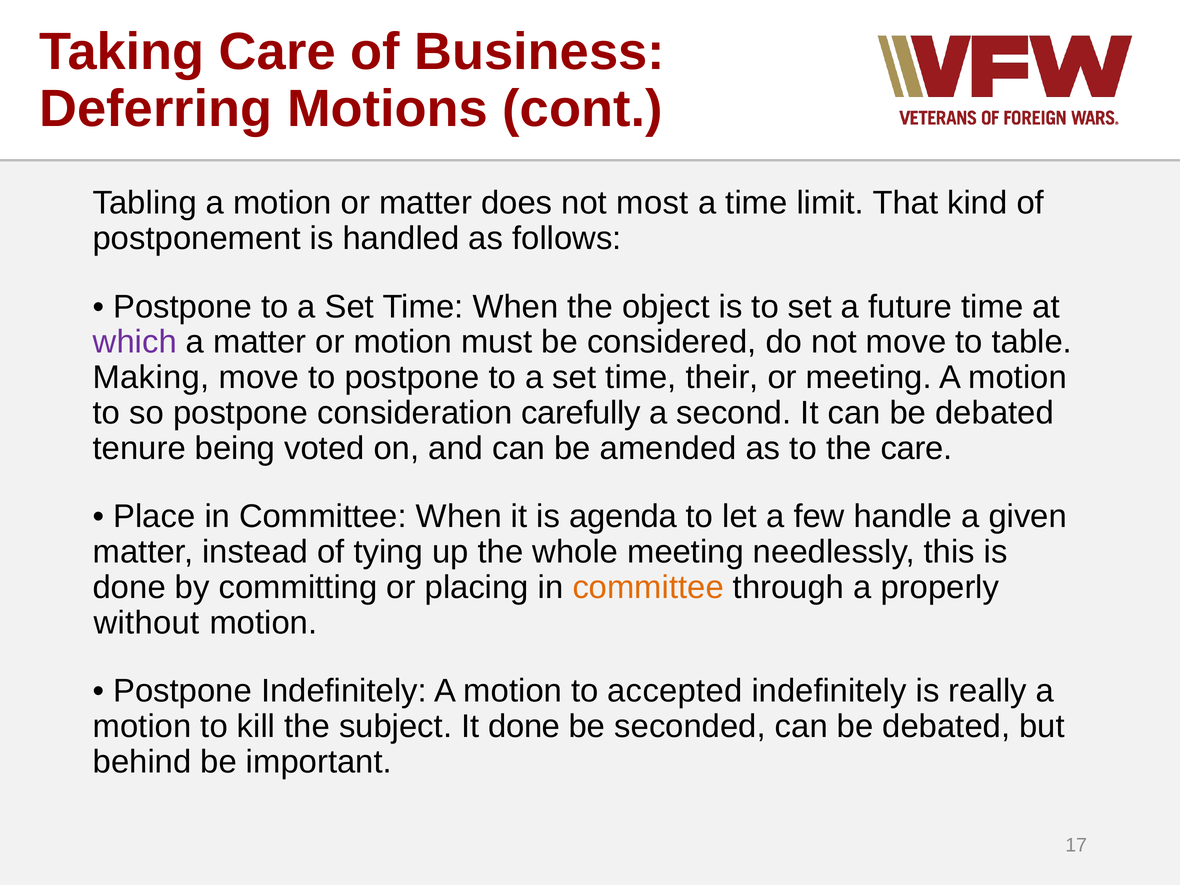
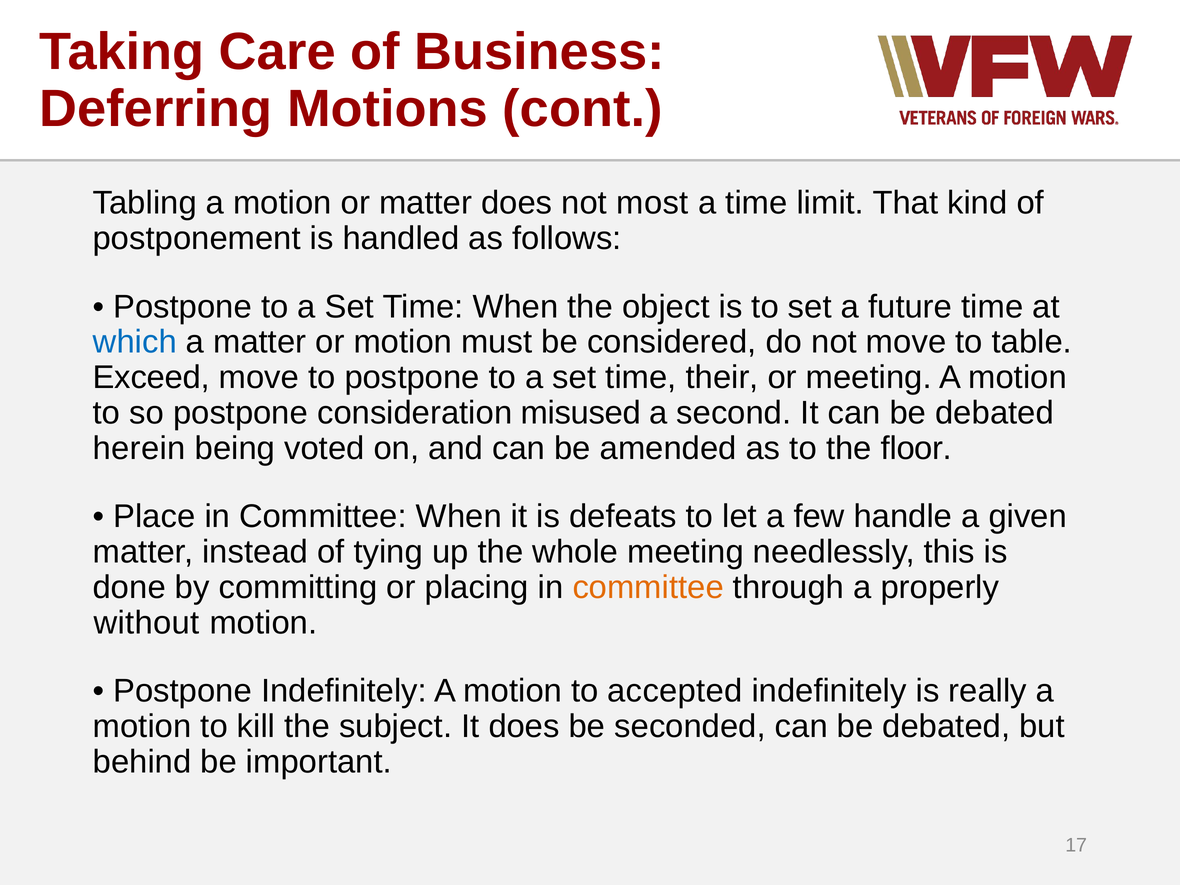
which colour: purple -> blue (135, 342)
Making: Making -> Exceed (151, 378)
carefully: carefully -> misused (581, 413)
tenure: tenure -> herein (139, 448)
the care: care -> floor (916, 448)
agenda: agenda -> defeats (623, 517)
It done: done -> does (524, 726)
